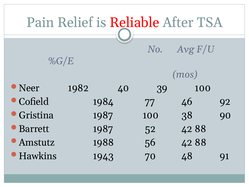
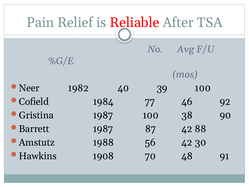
52: 52 -> 87 (150, 129)
56 42 88: 88 -> 30 (201, 142)
1943: 1943 -> 1908 (103, 156)
